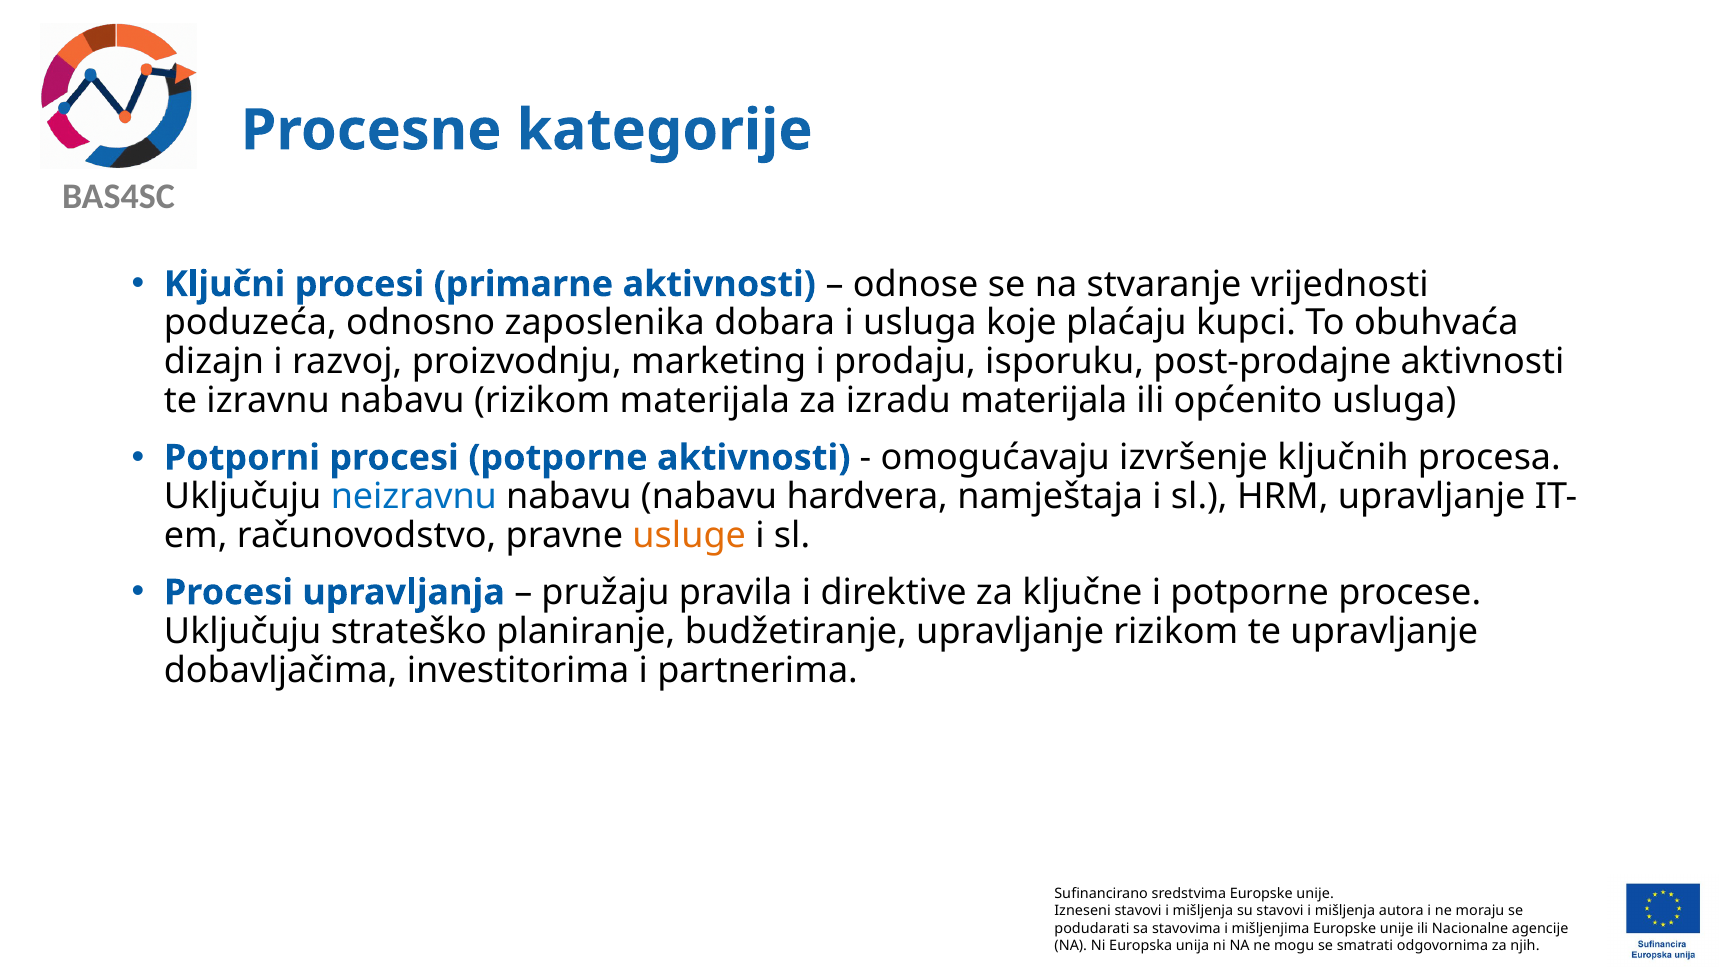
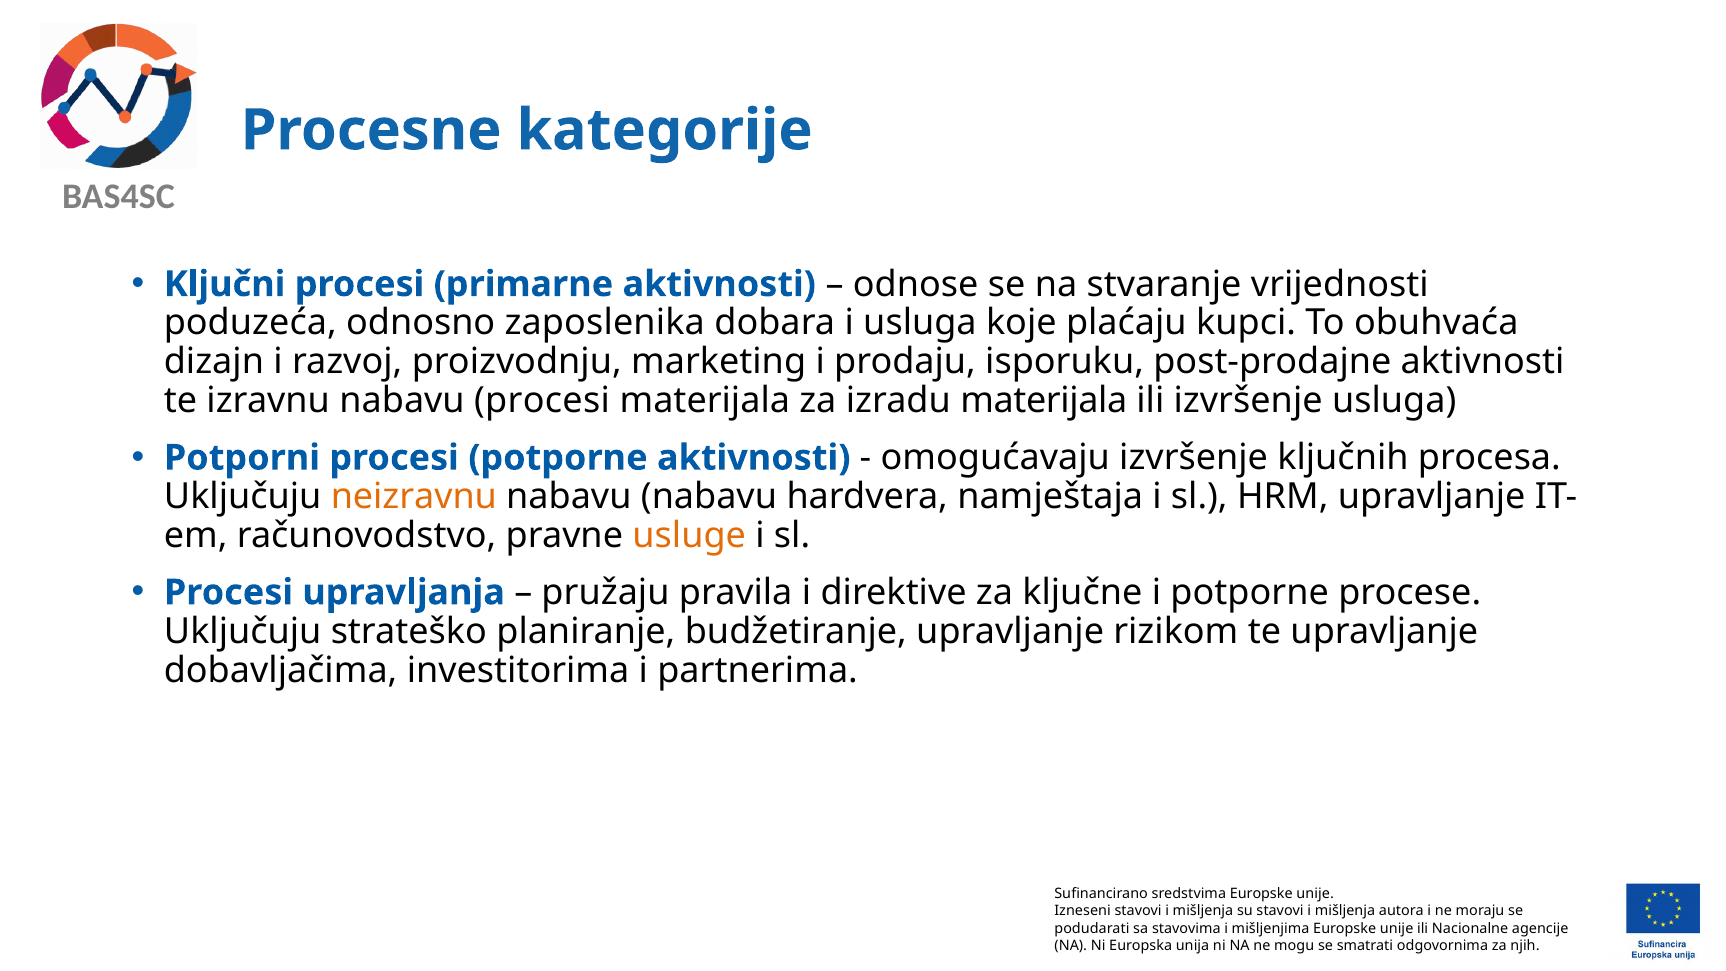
nabavu rizikom: rizikom -> procesi (542, 401)
ili općenito: općenito -> izvršenje (1248, 401)
neizravnu colour: blue -> orange (414, 497)
